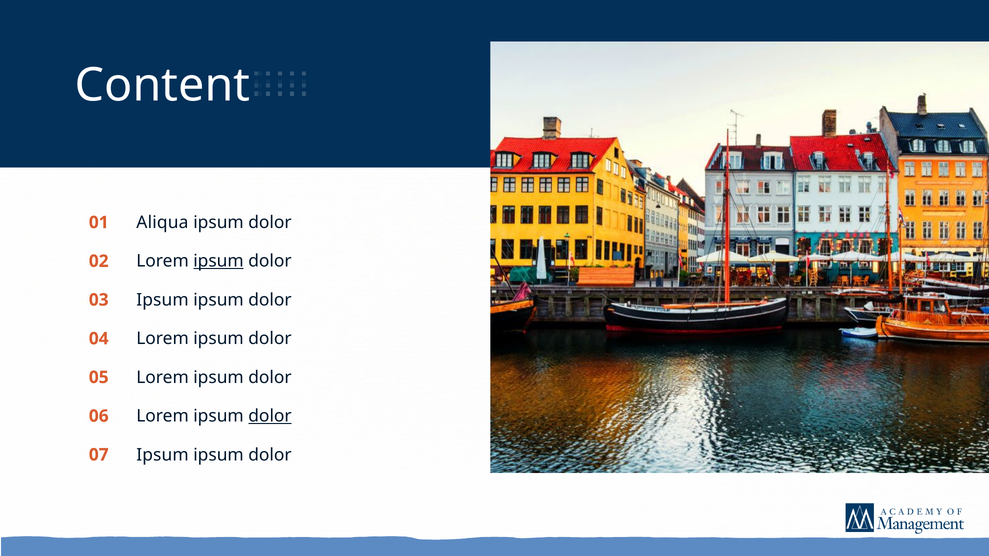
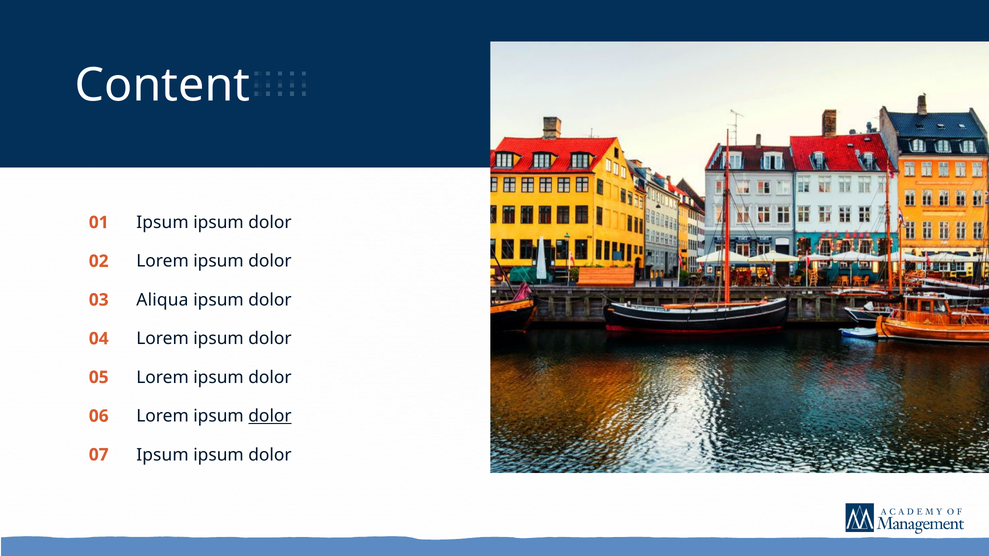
Aliqua: Aliqua -> Ipsum (162, 223)
ipsum underline: present -> none (218, 261)
Ipsum: Ipsum -> Aliqua (162, 300)
